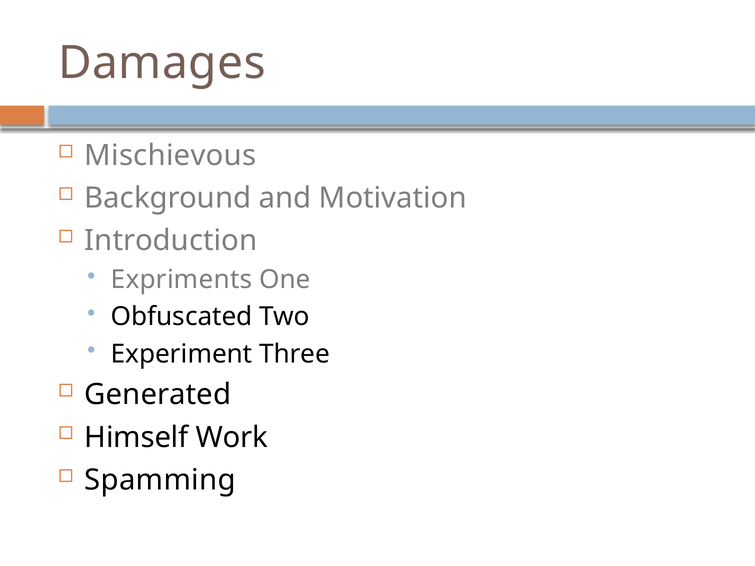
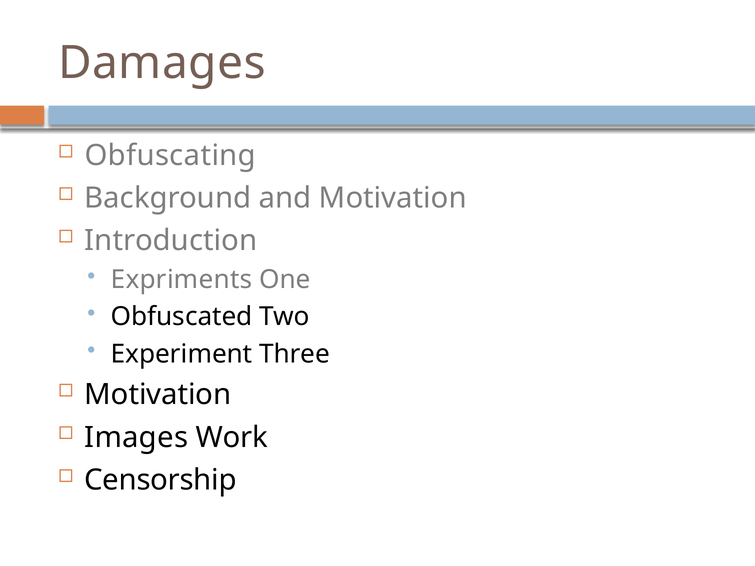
Mischievous: Mischievous -> Obfuscating (170, 156)
Generated: Generated -> Motivation (158, 395)
Himself: Himself -> Images (136, 438)
Spamming: Spamming -> Censorship (160, 480)
